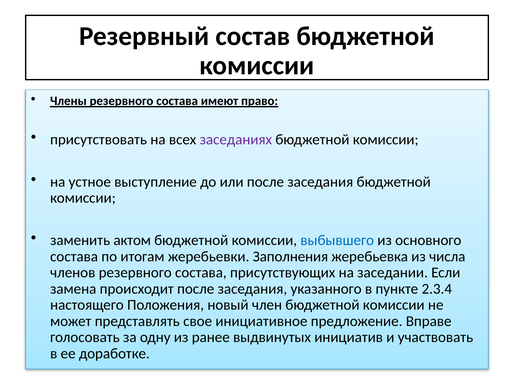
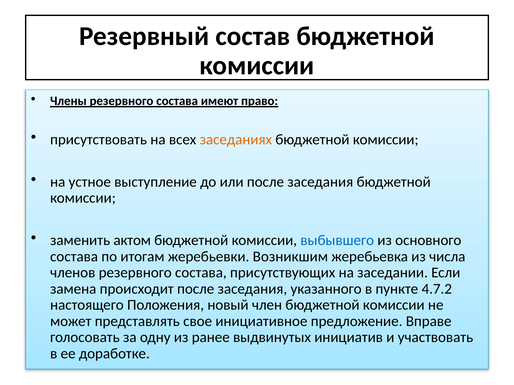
заседаниях colour: purple -> orange (236, 140)
Заполнения: Заполнения -> Возникшим (290, 257)
2.3.4: 2.3.4 -> 4.7.2 (437, 289)
